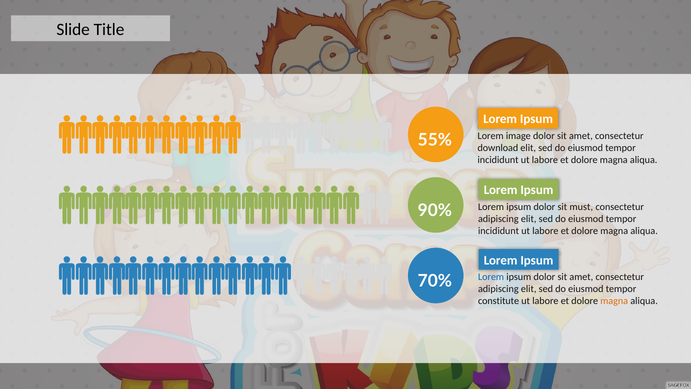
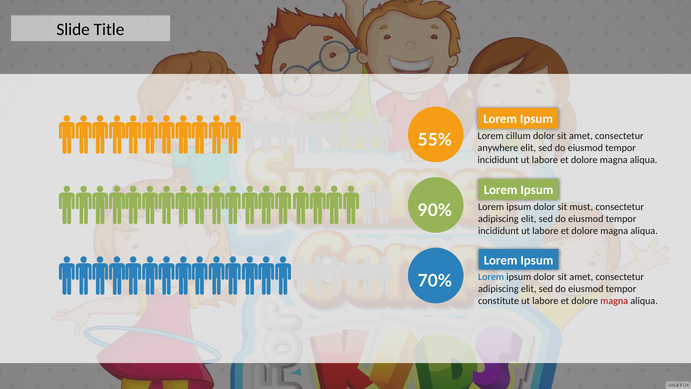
image: image -> cillum (518, 136)
download: download -> anywhere (498, 148)
magna colour: orange -> red (614, 301)
